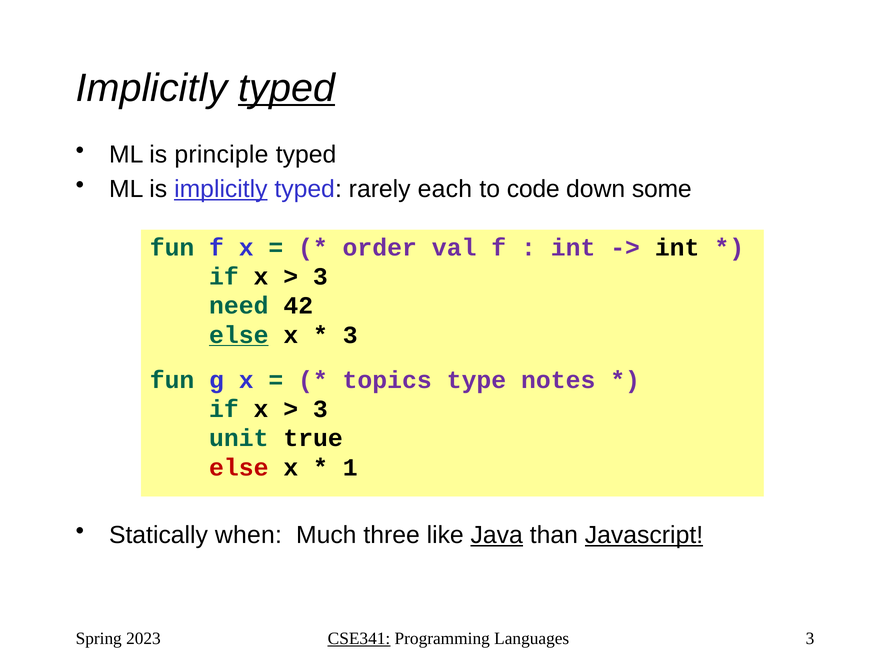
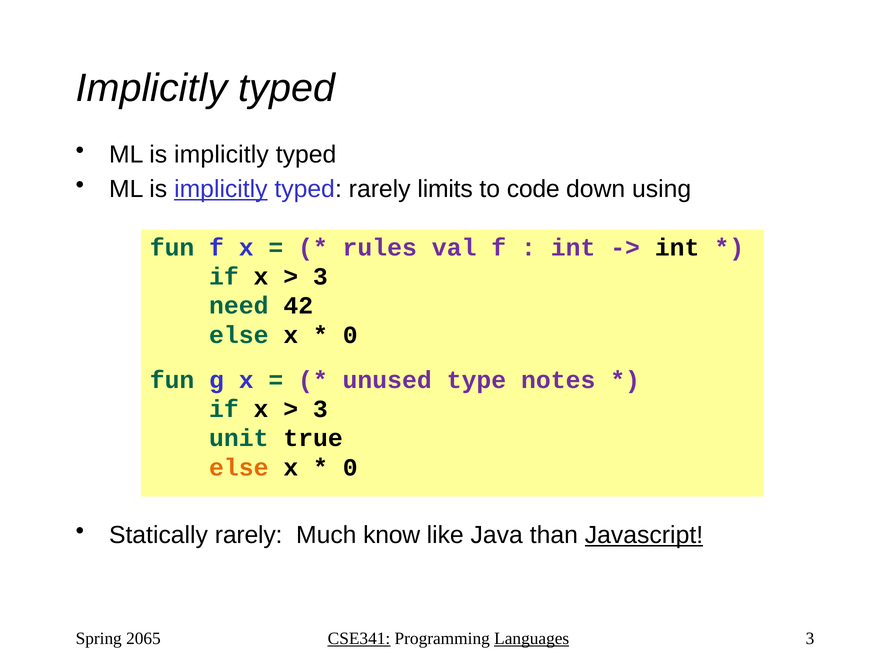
typed underline: present -> none (287, 88)
principle: principle -> implicitly (221, 155)
each: each -> limits (445, 189)
some: some -> using (662, 189)
order: order -> rules (380, 248)
else underline: present -> none (239, 335)
3: 3 -> 0 (350, 335)
topics: topics -> unused (387, 380)
else colour: red -> orange (239, 468)
1: 1 -> 0 (350, 468)
Statically when: when -> rarely (249, 535)
three: three -> know (392, 535)
Java underline: present -> none (497, 535)
2023: 2023 -> 2065 (143, 639)
Languages underline: none -> present (532, 639)
